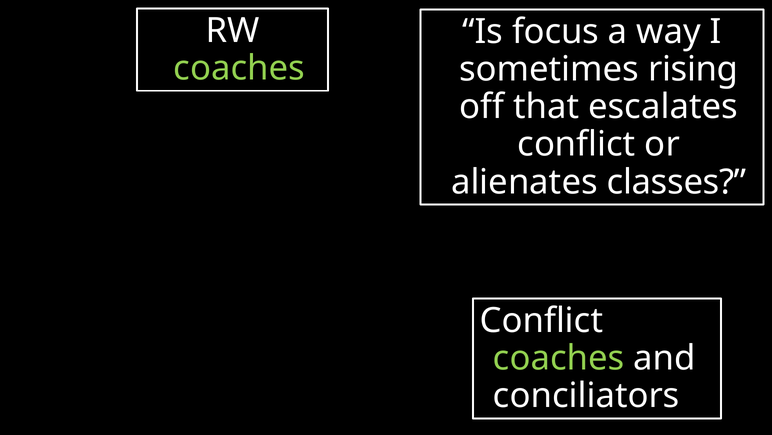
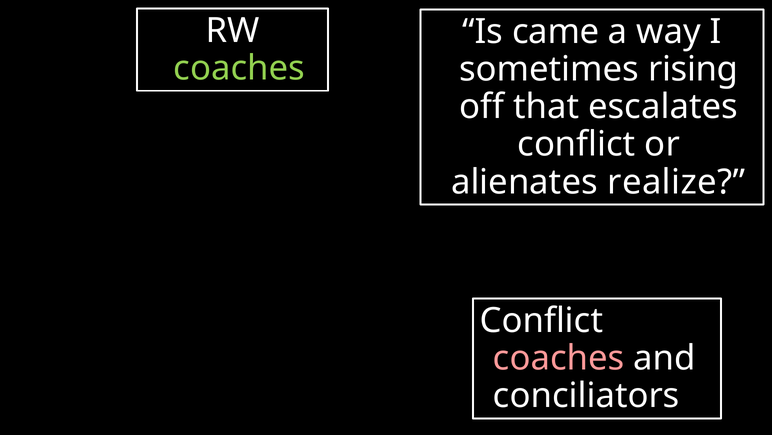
focus: focus -> came (556, 32)
classes: classes -> realize (676, 182)
coaches colour: light green -> pink (559, 358)
